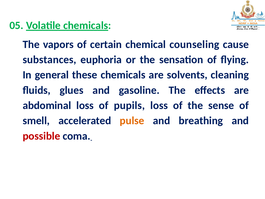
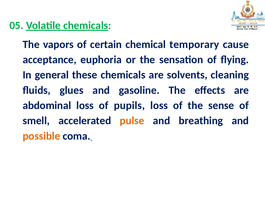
counseling: counseling -> temporary (194, 44)
substances: substances -> acceptance (50, 60)
possible colour: red -> orange (41, 136)
